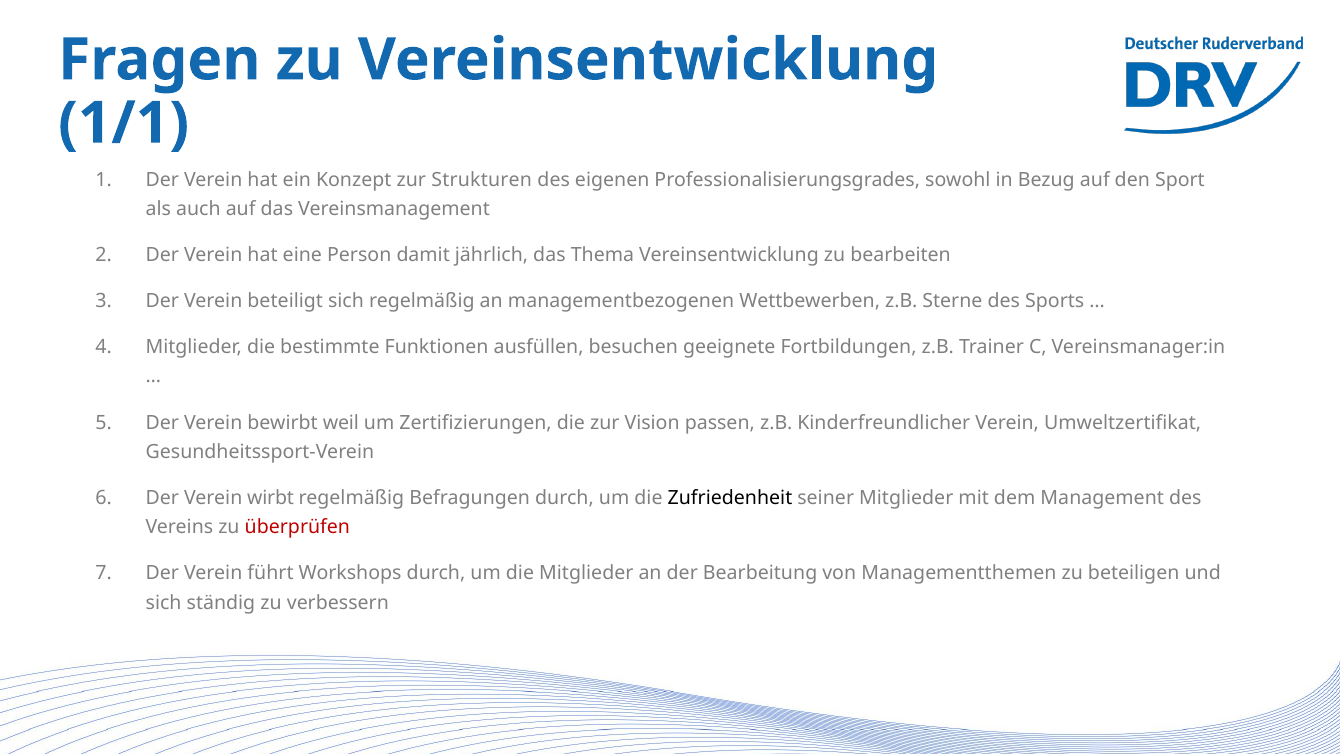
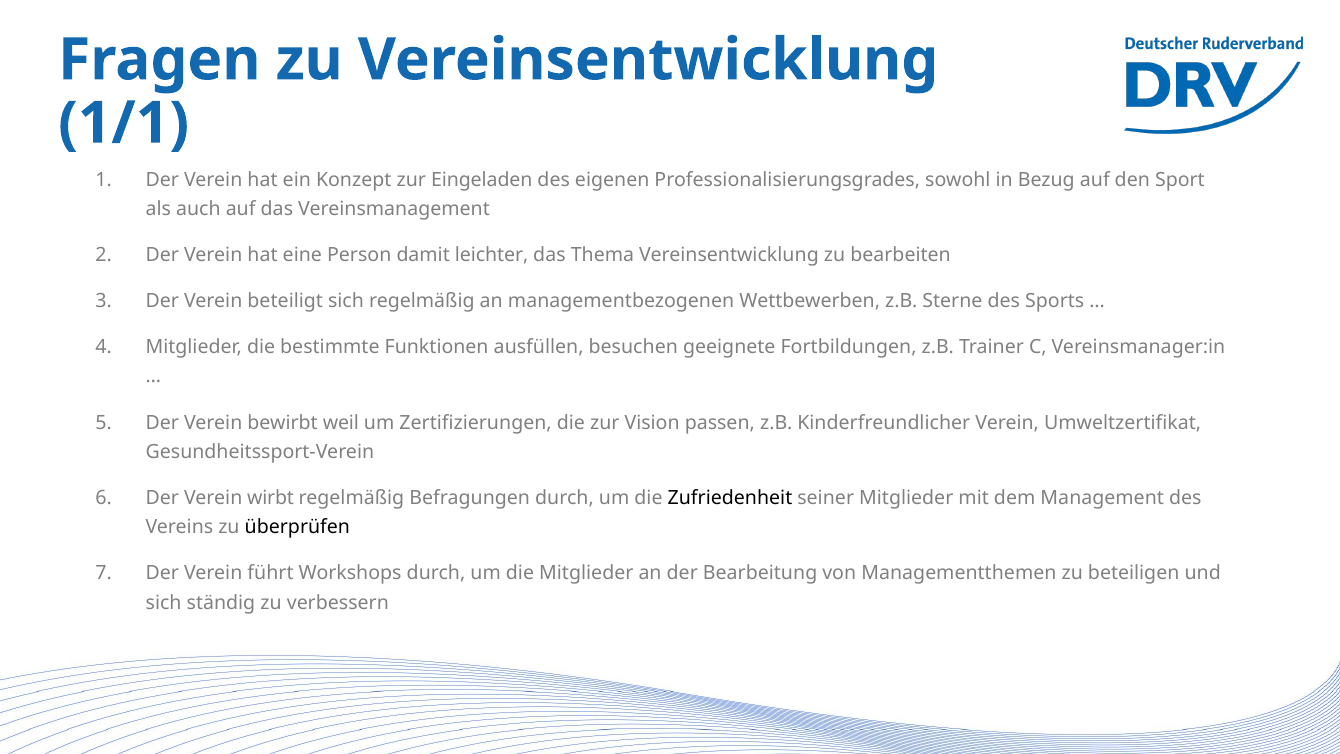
Strukturen: Strukturen -> Eingeladen (482, 180)
jährlich: jährlich -> leichter (492, 255)
überprüfen colour: red -> black (297, 527)
